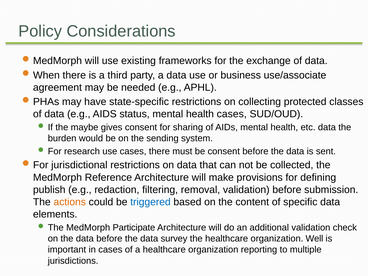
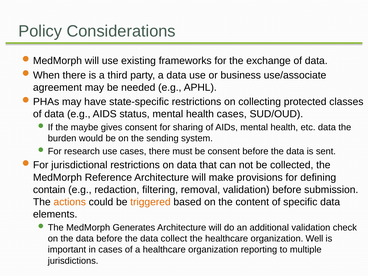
publish: publish -> contain (49, 190)
triggered colour: blue -> orange (150, 202)
Participate: Participate -> Generates (134, 228)
survey: survey -> collect (174, 239)
